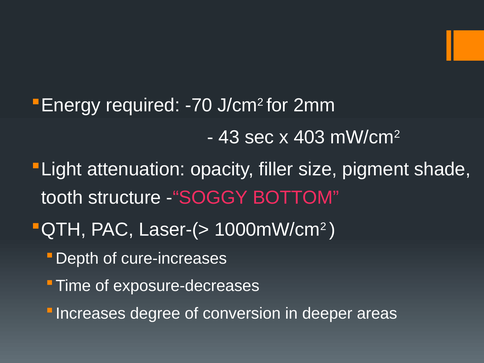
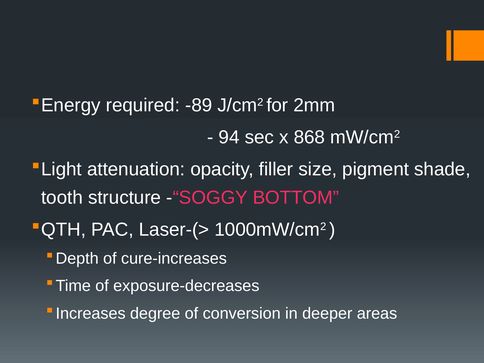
-70: -70 -> -89 (199, 105)
43: 43 -> 94 (229, 137)
403: 403 -> 868 (309, 137)
